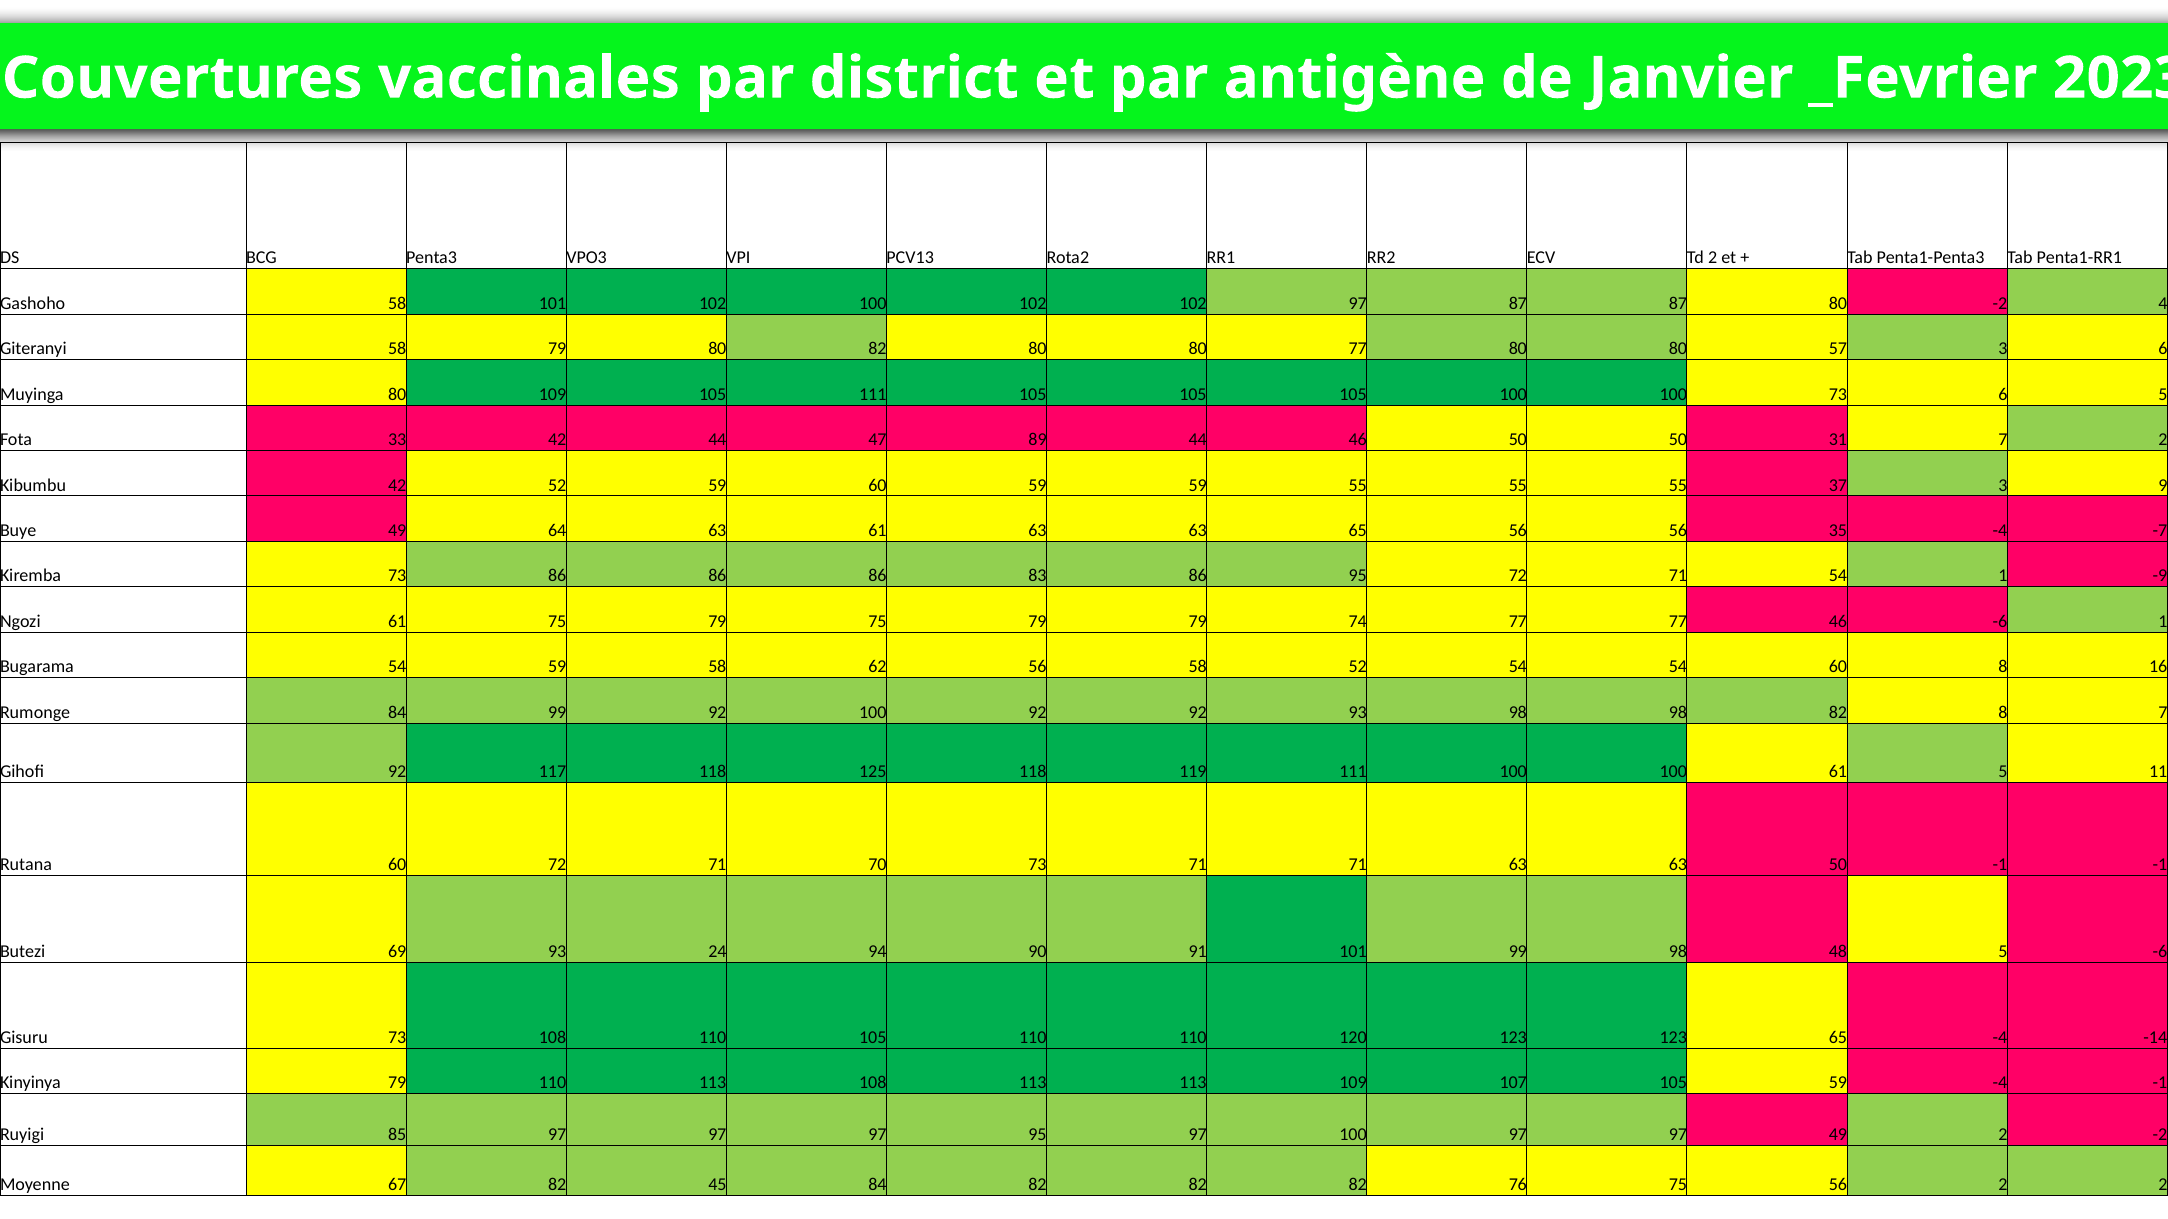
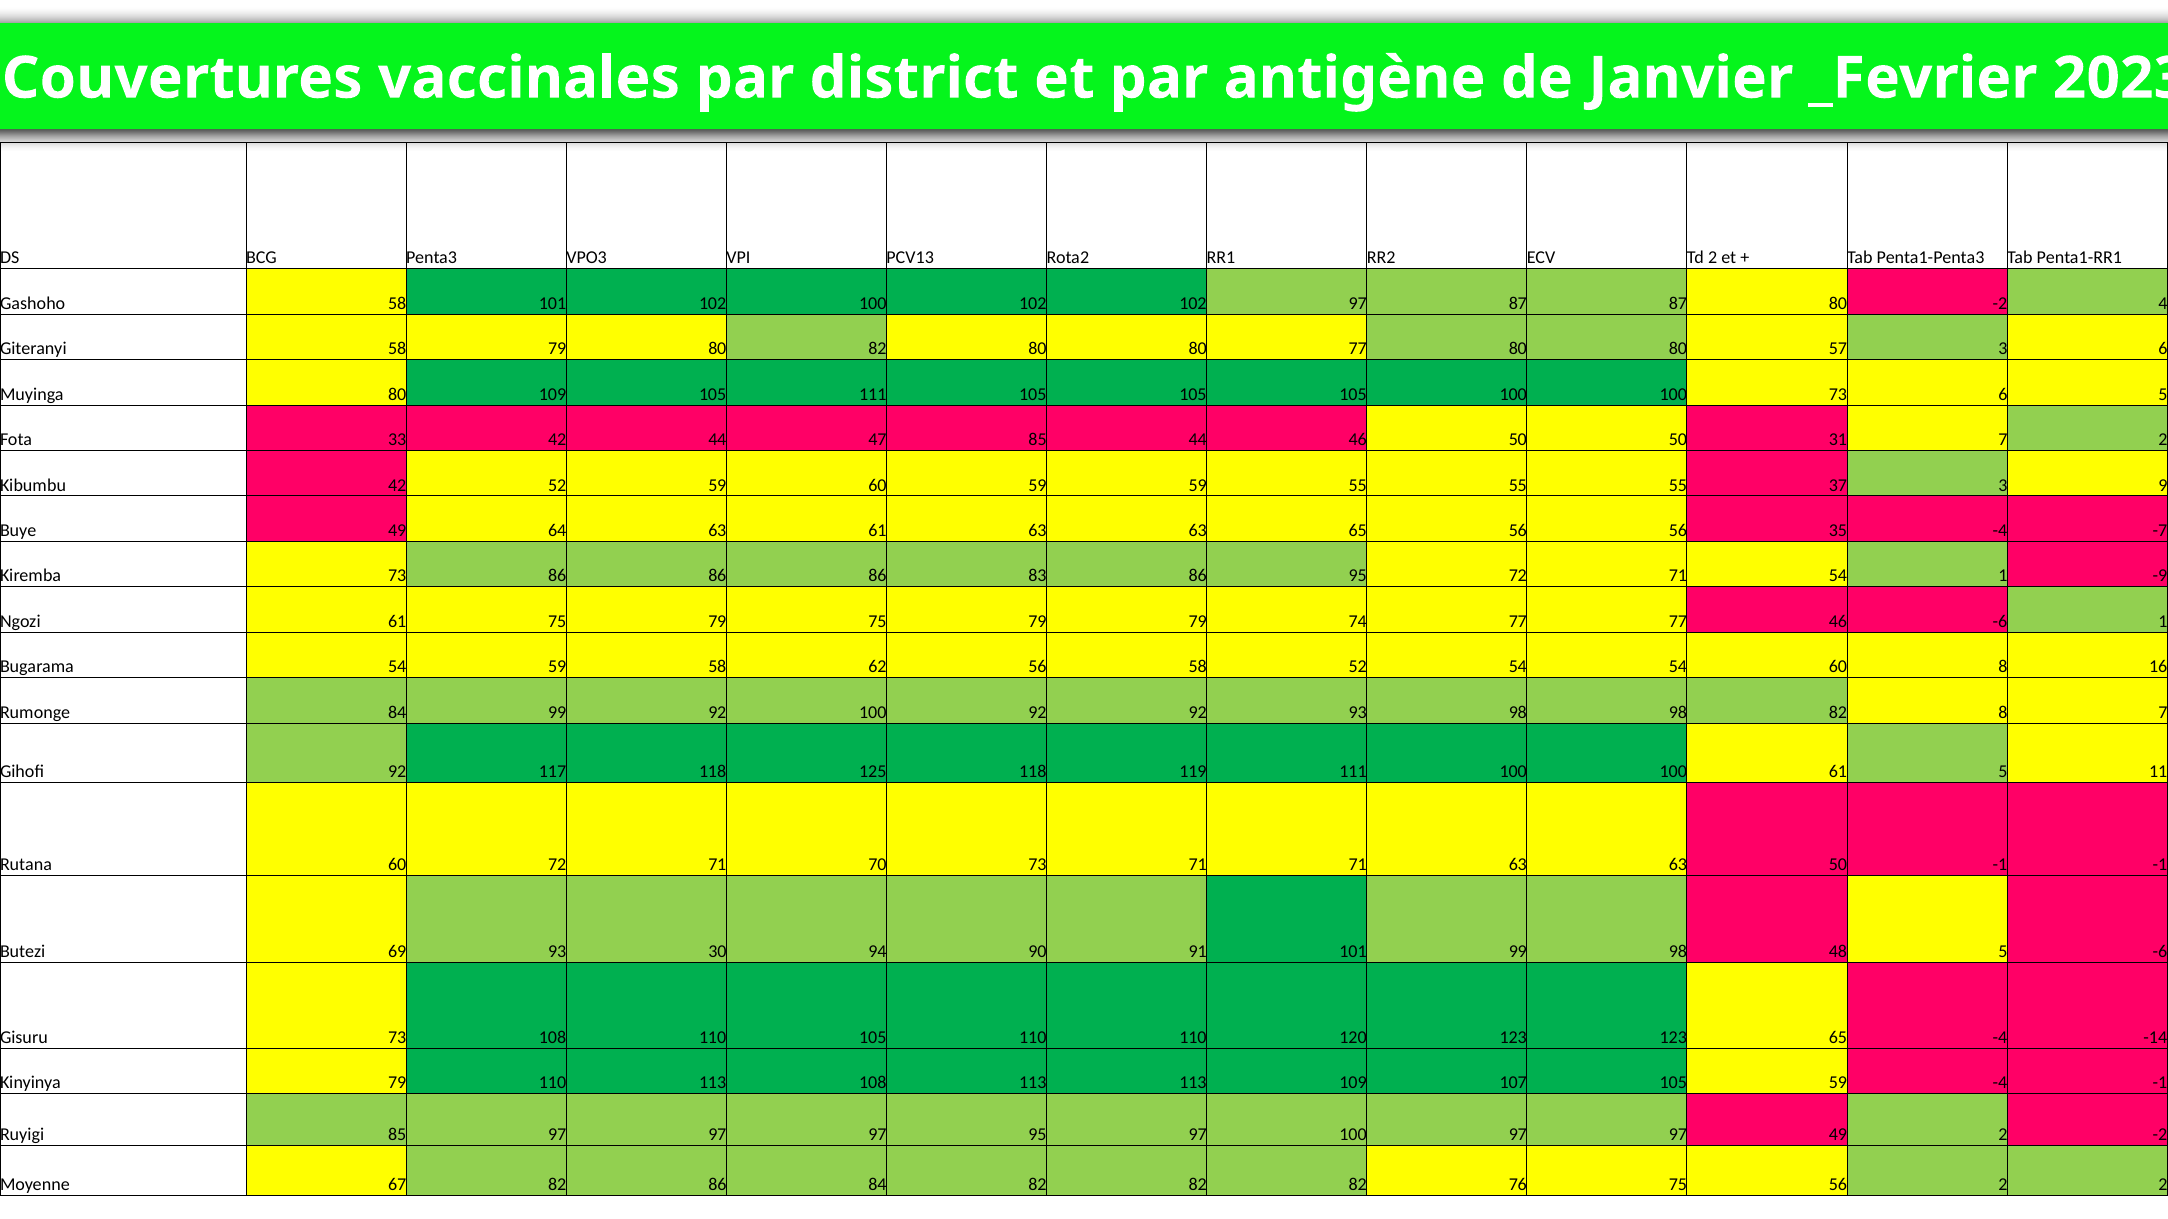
47 89: 89 -> 85 (1038, 440)
24: 24 -> 30 (717, 952)
82 45: 45 -> 86 (717, 1185)
